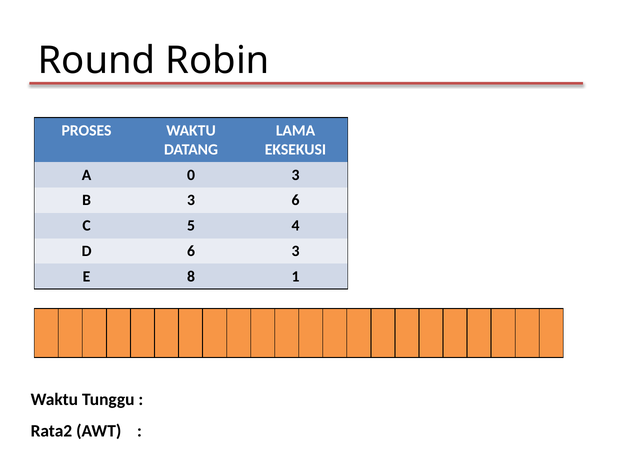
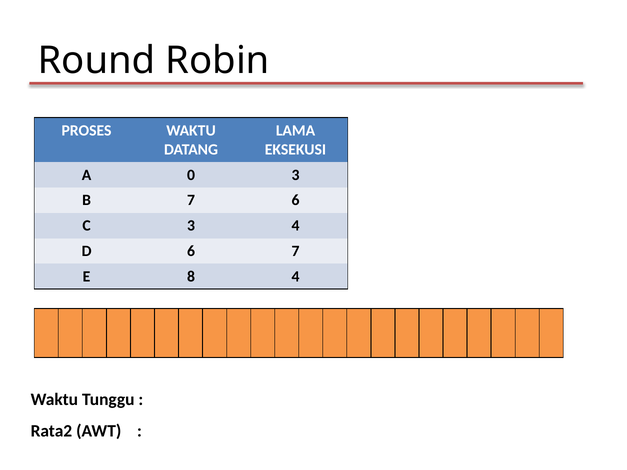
B 3: 3 -> 7 (191, 200)
C 5: 5 -> 3 (191, 226)
6 3: 3 -> 7 (296, 251)
8 1: 1 -> 4 (296, 277)
